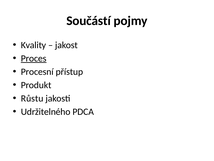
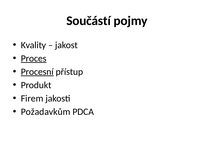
Procesní underline: none -> present (37, 72)
Růstu: Růstu -> Firem (32, 98)
Udržitelného: Udržitelného -> Požadavkům (46, 111)
